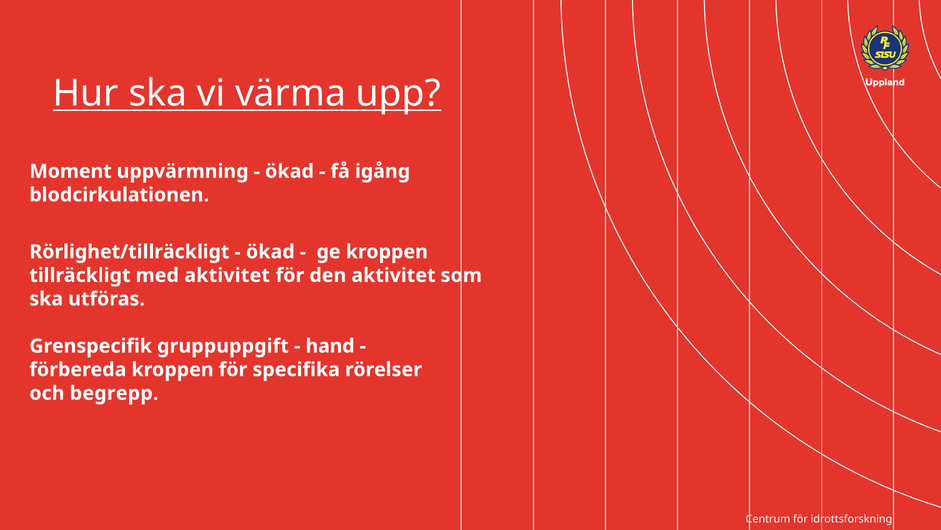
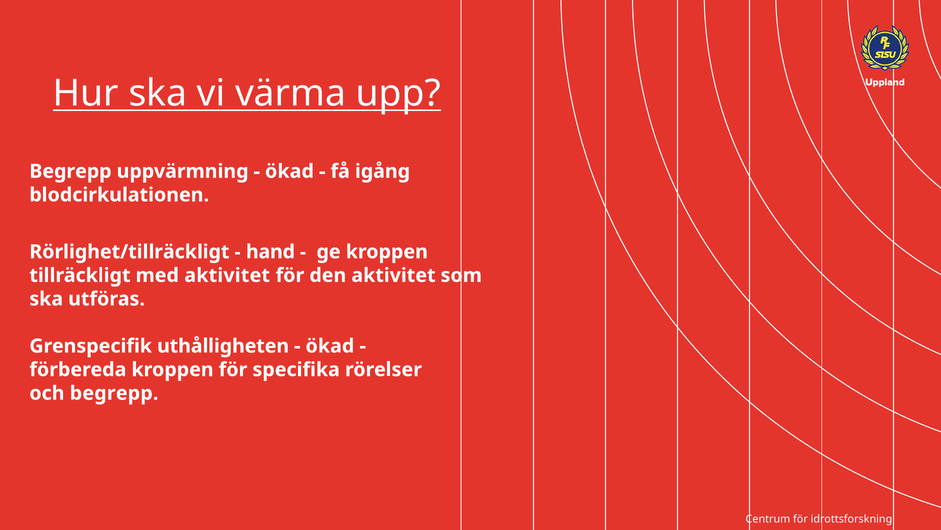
Moment: Moment -> Begrepp (70, 171)
ökad: ökad -> hand (270, 252)
gruppuppgift: gruppuppgift -> uthålligheten (223, 346)
hand: hand -> ökad (330, 346)
